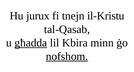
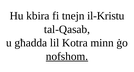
jurux: jurux -> kbira (38, 16)
għadda underline: present -> none (31, 43)
Kbira: Kbira -> Kotra (75, 43)
